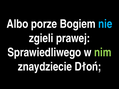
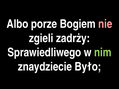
nie colour: light blue -> pink (105, 24)
prawej: prawej -> zadrży (73, 38)
Dłoń: Dłoń -> Było (88, 67)
